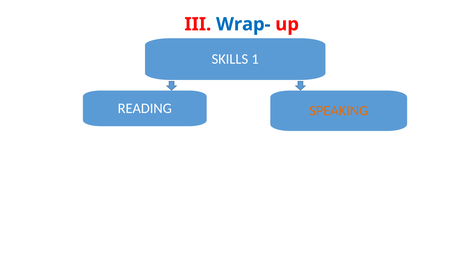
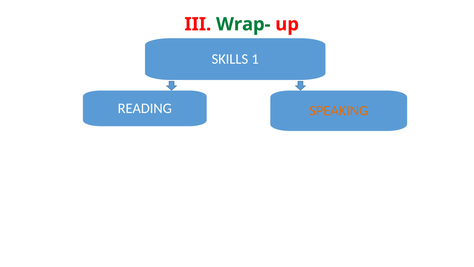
Wrap- colour: blue -> green (243, 24)
